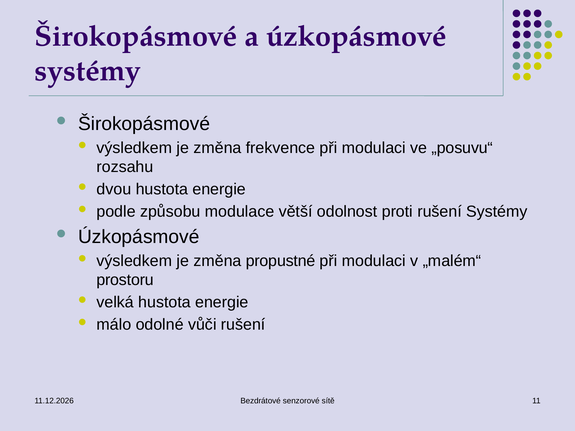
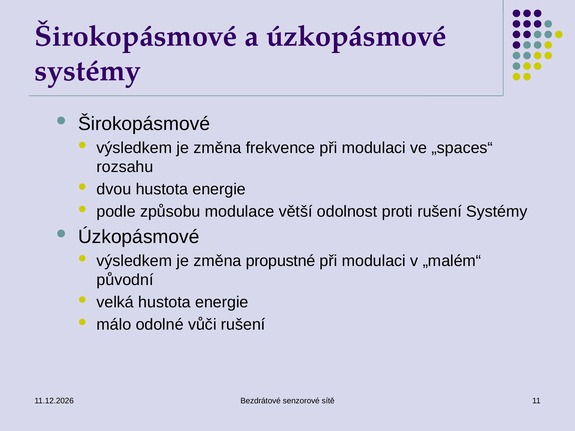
„posuvu“: „posuvu“ -> „spaces“ (462, 148)
prostoru: prostoru -> původní (125, 280)
